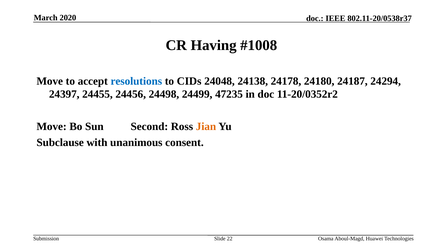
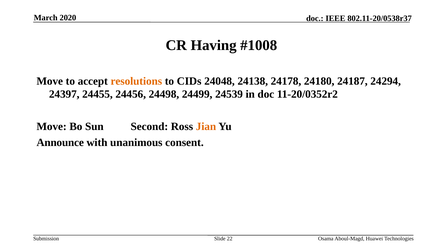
resolutions colour: blue -> orange (136, 81)
47235: 47235 -> 24539 (229, 94)
Subclause: Subclause -> Announce (60, 143)
